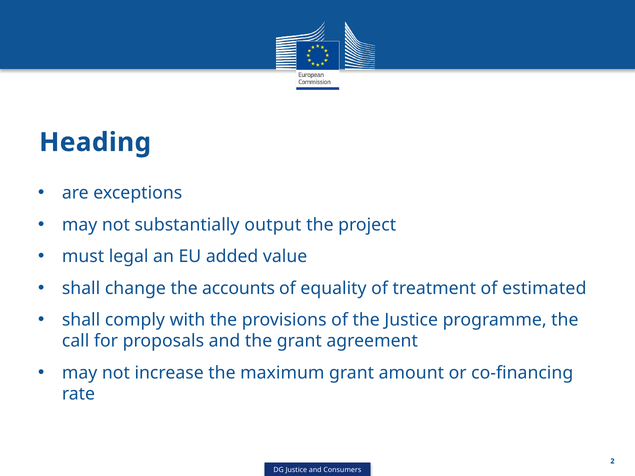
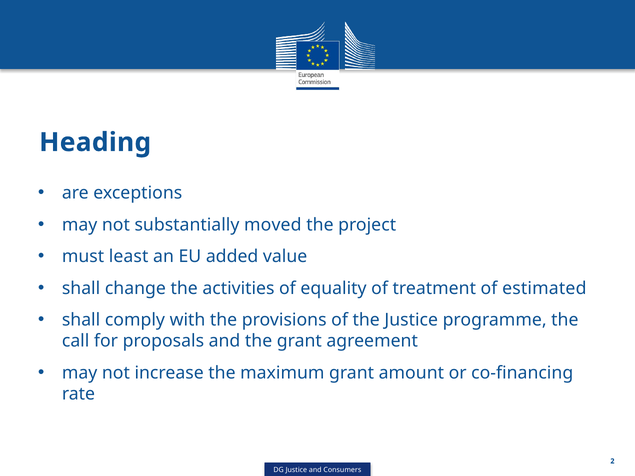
output: output -> moved (273, 225)
legal: legal -> least (129, 257)
accounts: accounts -> activities (238, 288)
